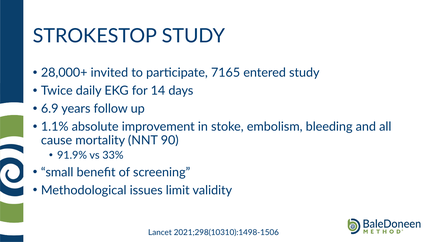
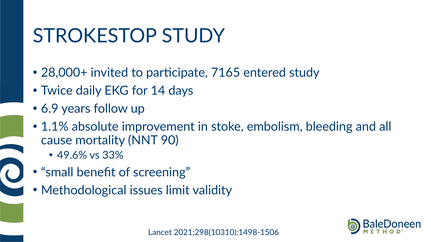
91.9%: 91.9% -> 49.6% (72, 156)
